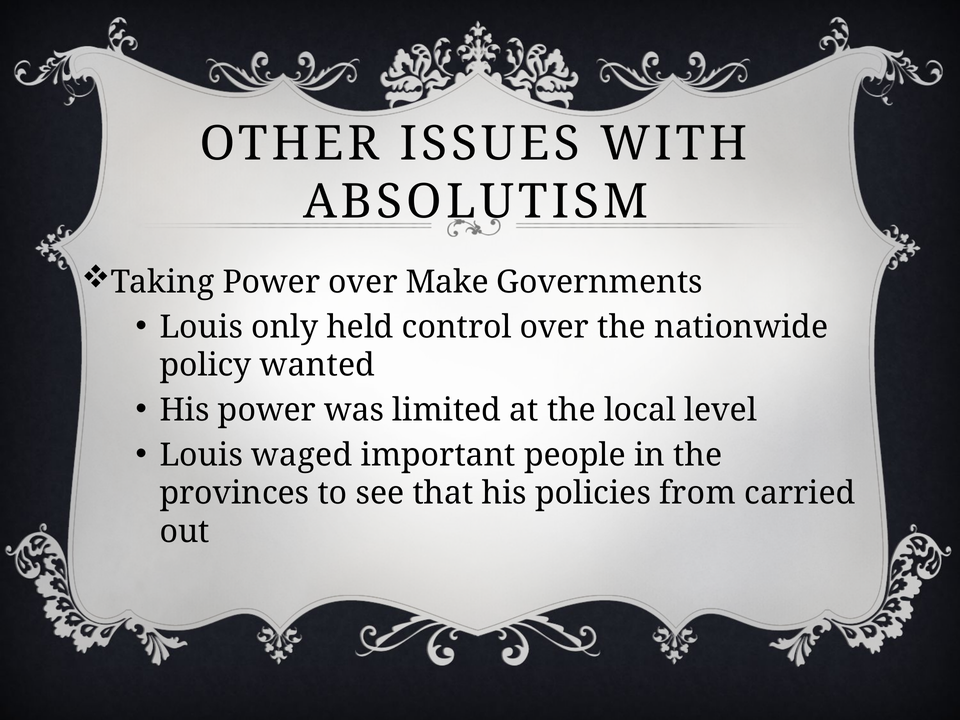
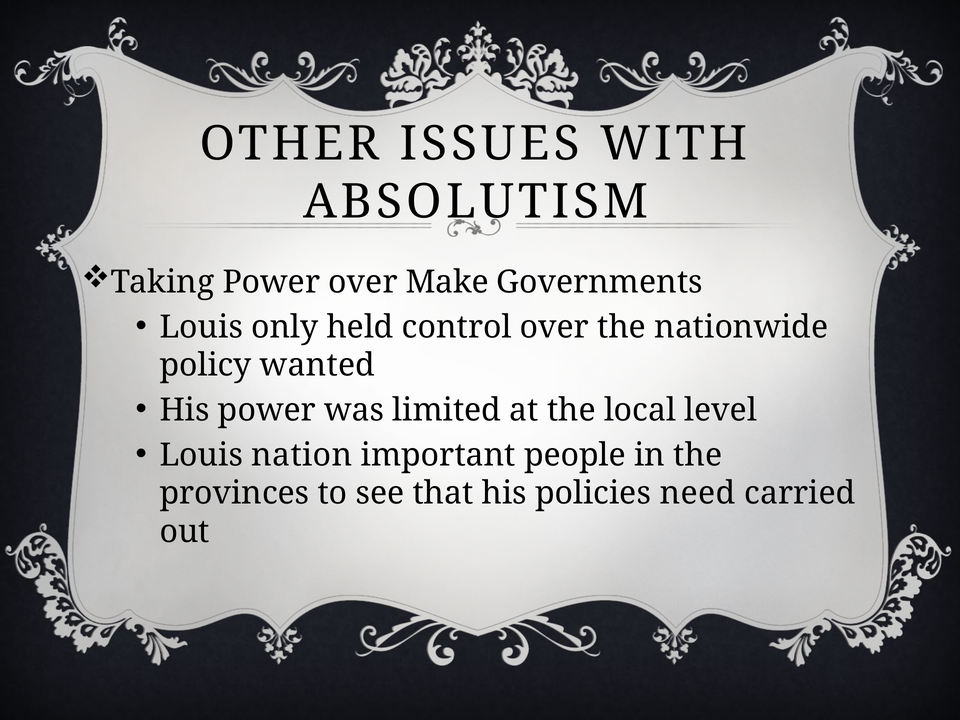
waged: waged -> nation (302, 455)
from: from -> need (698, 493)
